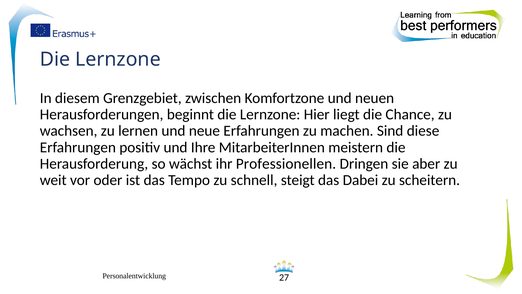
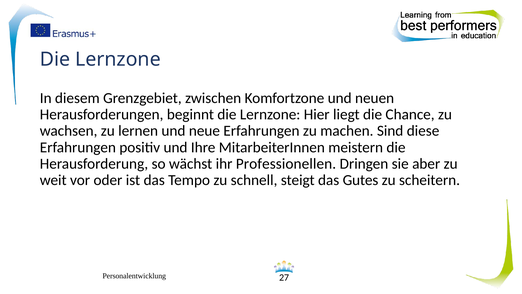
Dabei: Dabei -> Gutes (361, 180)
